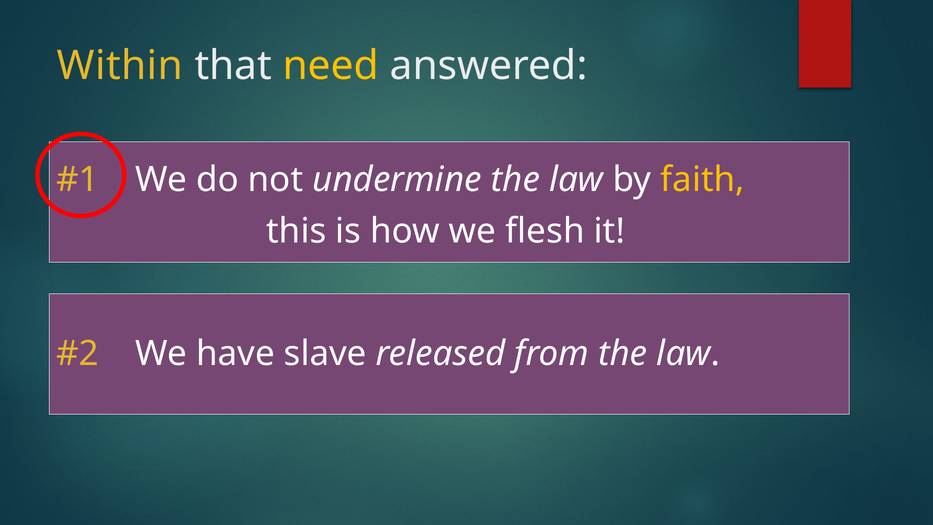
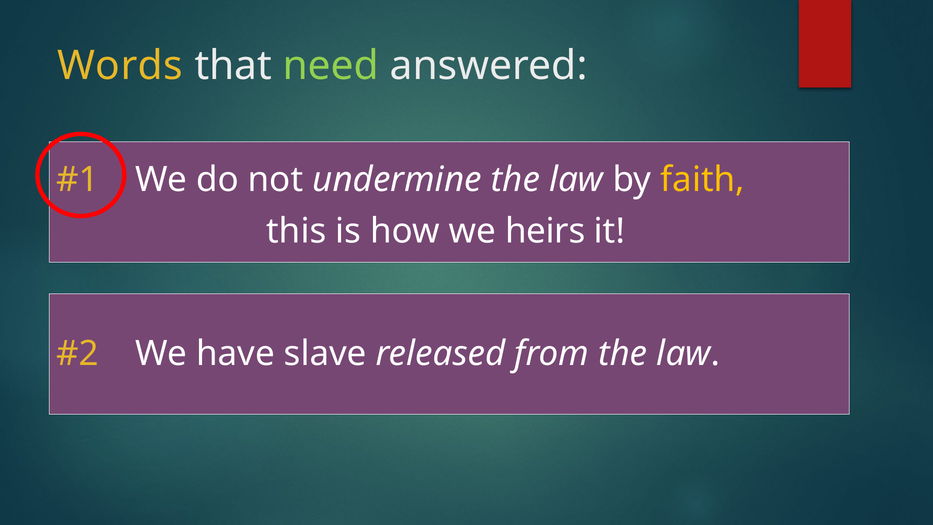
Within: Within -> Words (120, 66)
need colour: yellow -> light green (331, 66)
flesh: flesh -> heirs (545, 231)
